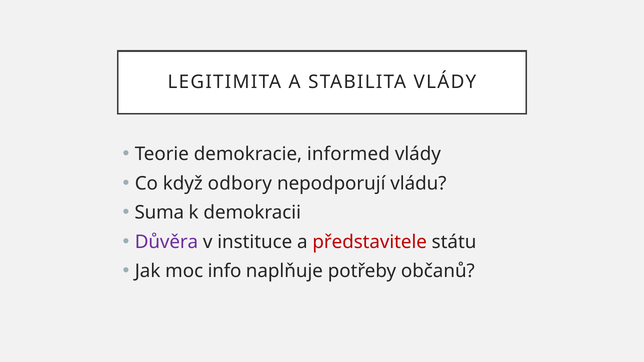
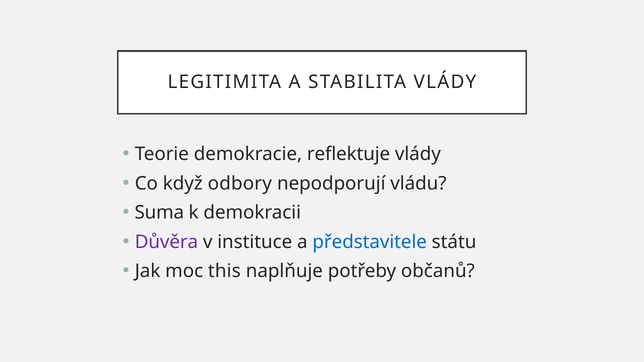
informed: informed -> reflektuje (349, 154)
představitele colour: red -> blue (370, 242)
info: info -> this (224, 271)
